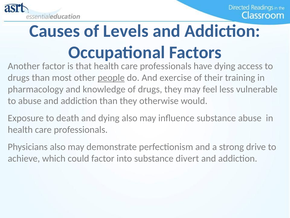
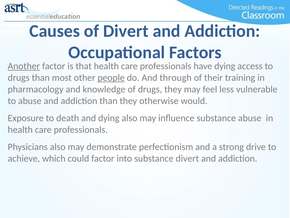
of Levels: Levels -> Divert (126, 31)
Another underline: none -> present (24, 66)
exercise: exercise -> through (176, 78)
